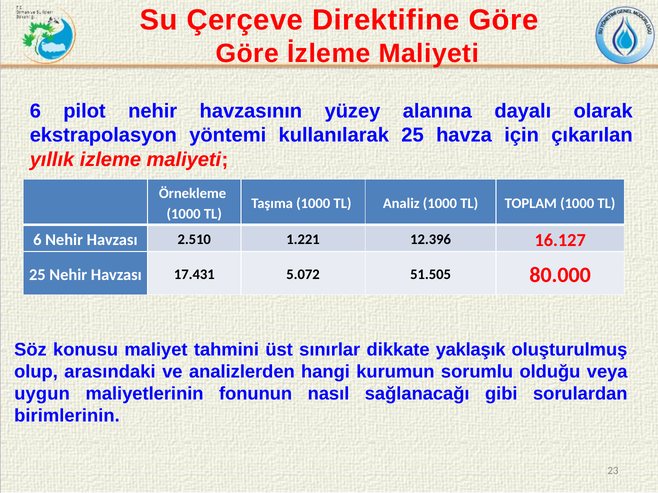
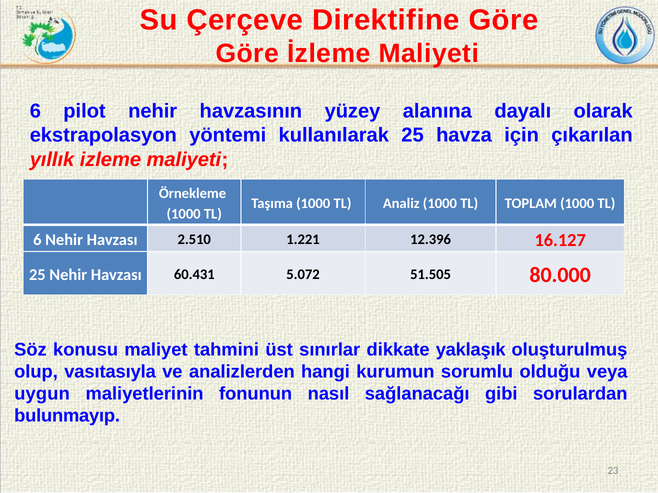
17.431: 17.431 -> 60.431 (194, 275)
arasındaki: arasındaki -> vasıtasıyla (110, 372)
birimlerinin: birimlerinin -> bulunmayıp (67, 416)
